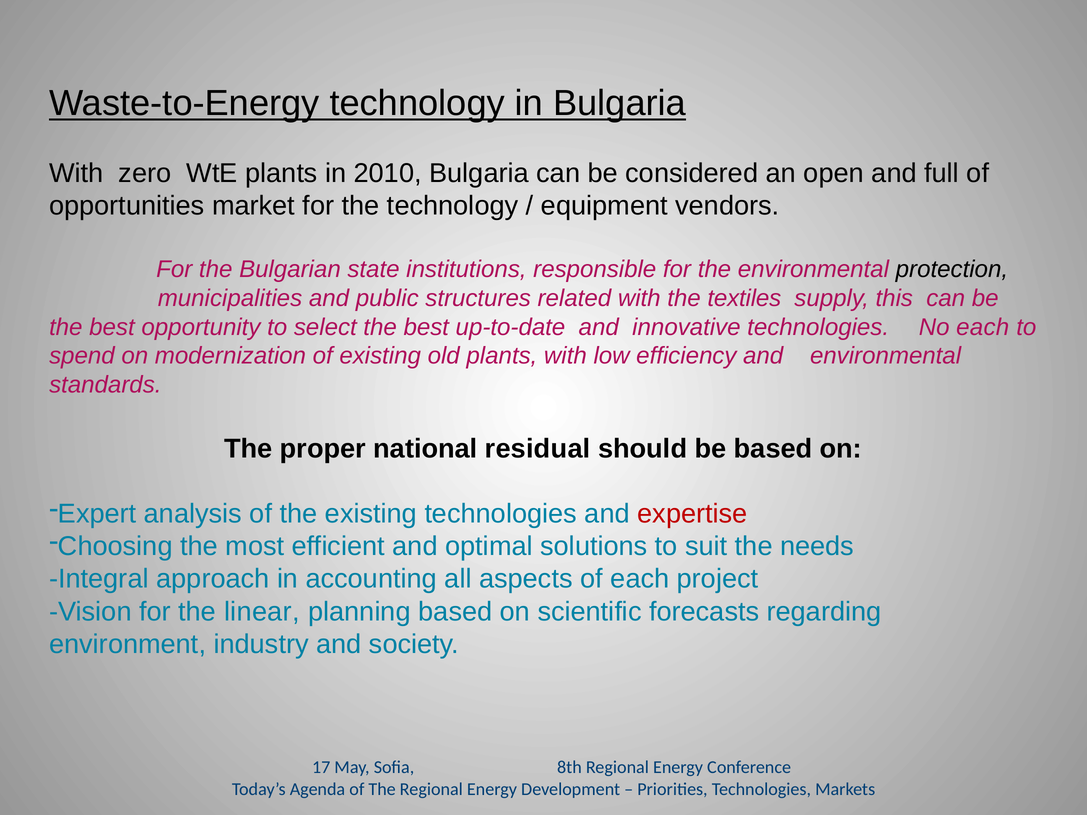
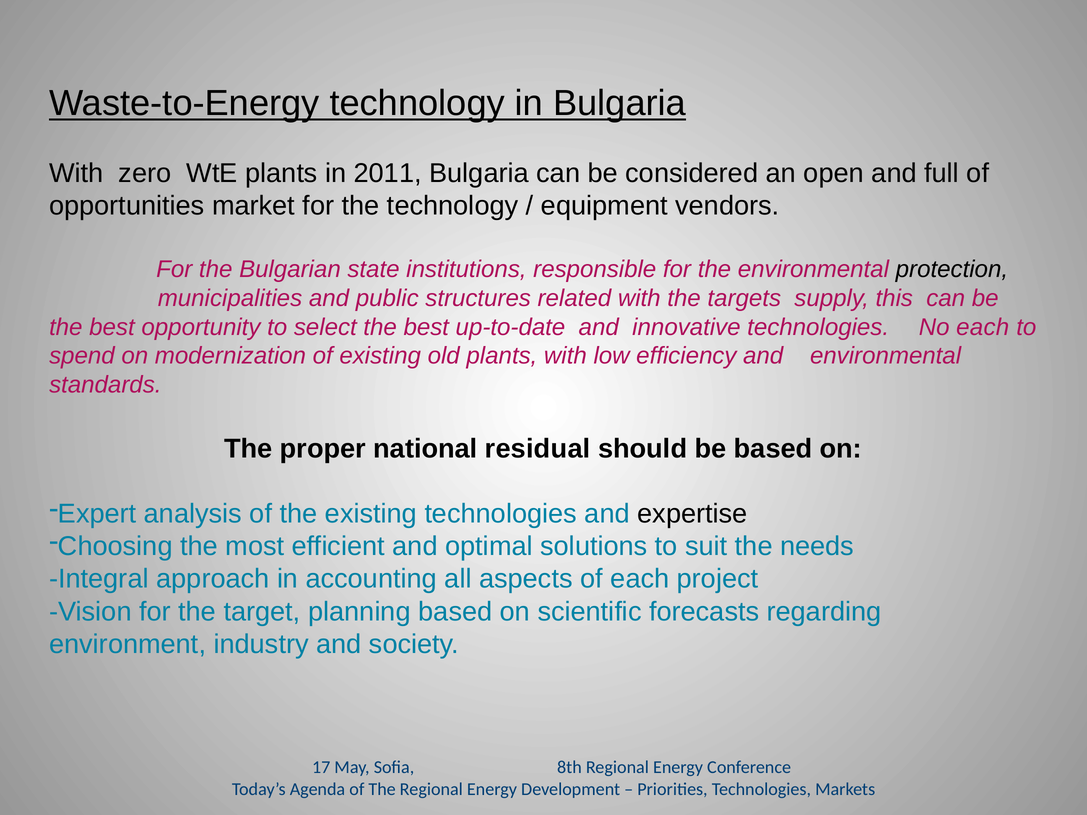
2010: 2010 -> 2011 (388, 173)
textiles: textiles -> targets (744, 298)
expertise colour: red -> black (692, 514)
linear: linear -> target (262, 612)
